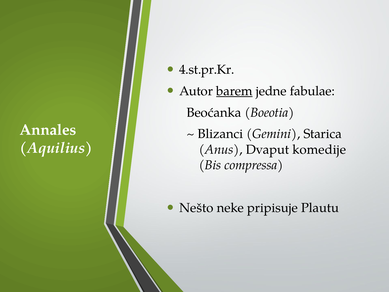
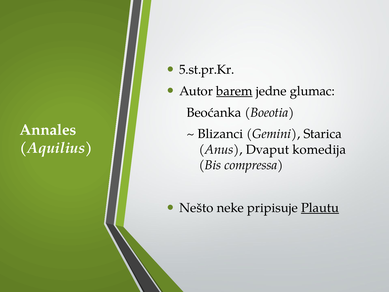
4.st.pr.Kr: 4.st.pr.Kr -> 5.st.pr.Kr (207, 70)
fabulae: fabulae -> glumac (312, 91)
komedije: komedije -> komedija (319, 149)
Plautu underline: none -> present (320, 208)
